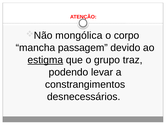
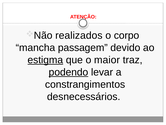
mongólica: mongólica -> realizados (79, 35)
grupo: grupo -> maior (107, 60)
podendo underline: none -> present (68, 72)
